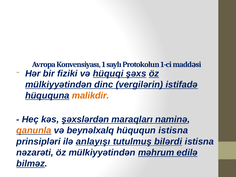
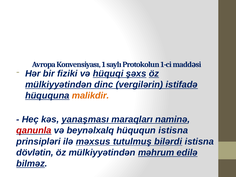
şəxslərdən: şəxslərdən -> yanaşması (85, 119)
qanunla colour: orange -> red (34, 130)
anlayışı: anlayışı -> məxsus (93, 141)
nəzarəti: nəzarəti -> dövlətin (35, 153)
